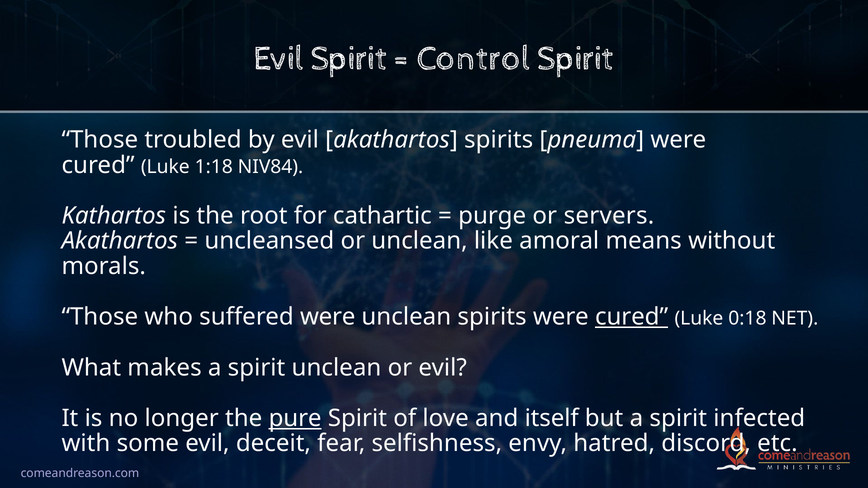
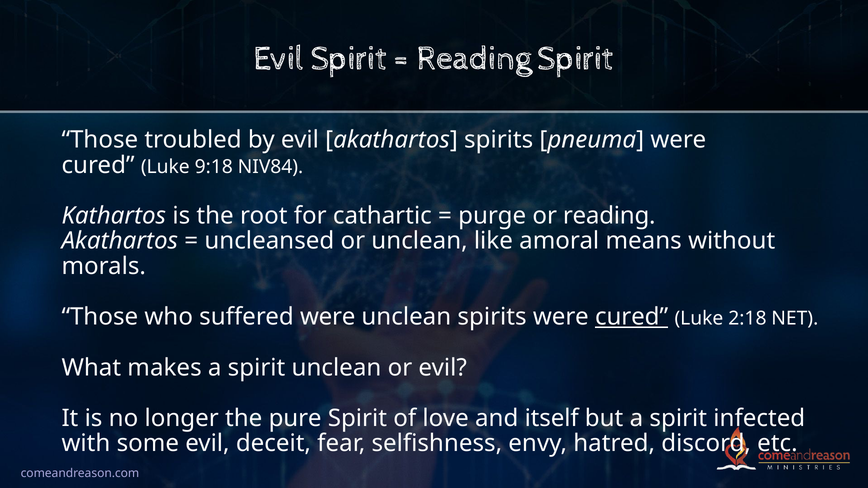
Control: Control -> Reading (474, 58)
1:18: 1:18 -> 9:18 (214, 167)
or servers: servers -> reading (609, 216)
0:18: 0:18 -> 2:18 (747, 319)
pure underline: present -> none (295, 418)
